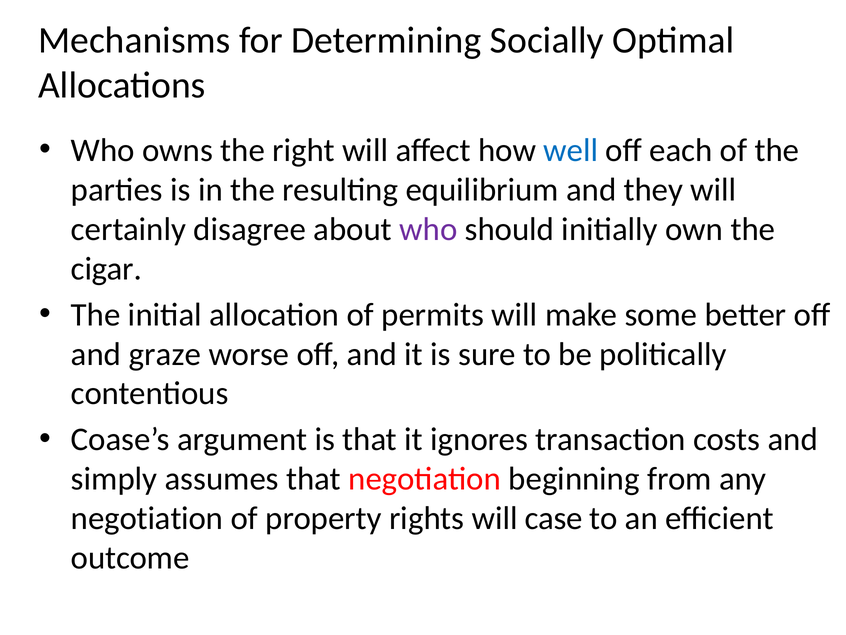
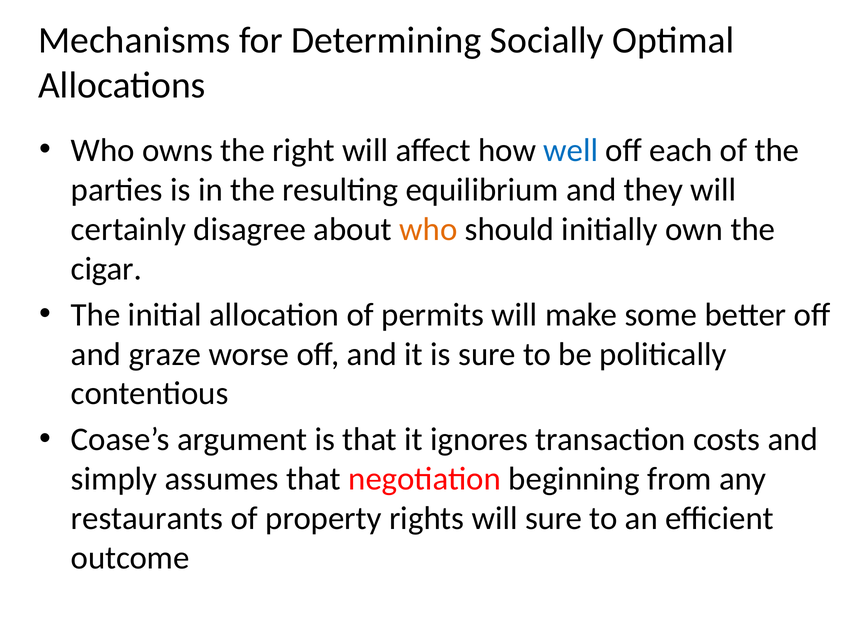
who colour: purple -> orange (428, 229)
negotiation: negotiation -> restaurants (147, 518)
will case: case -> sure (554, 518)
